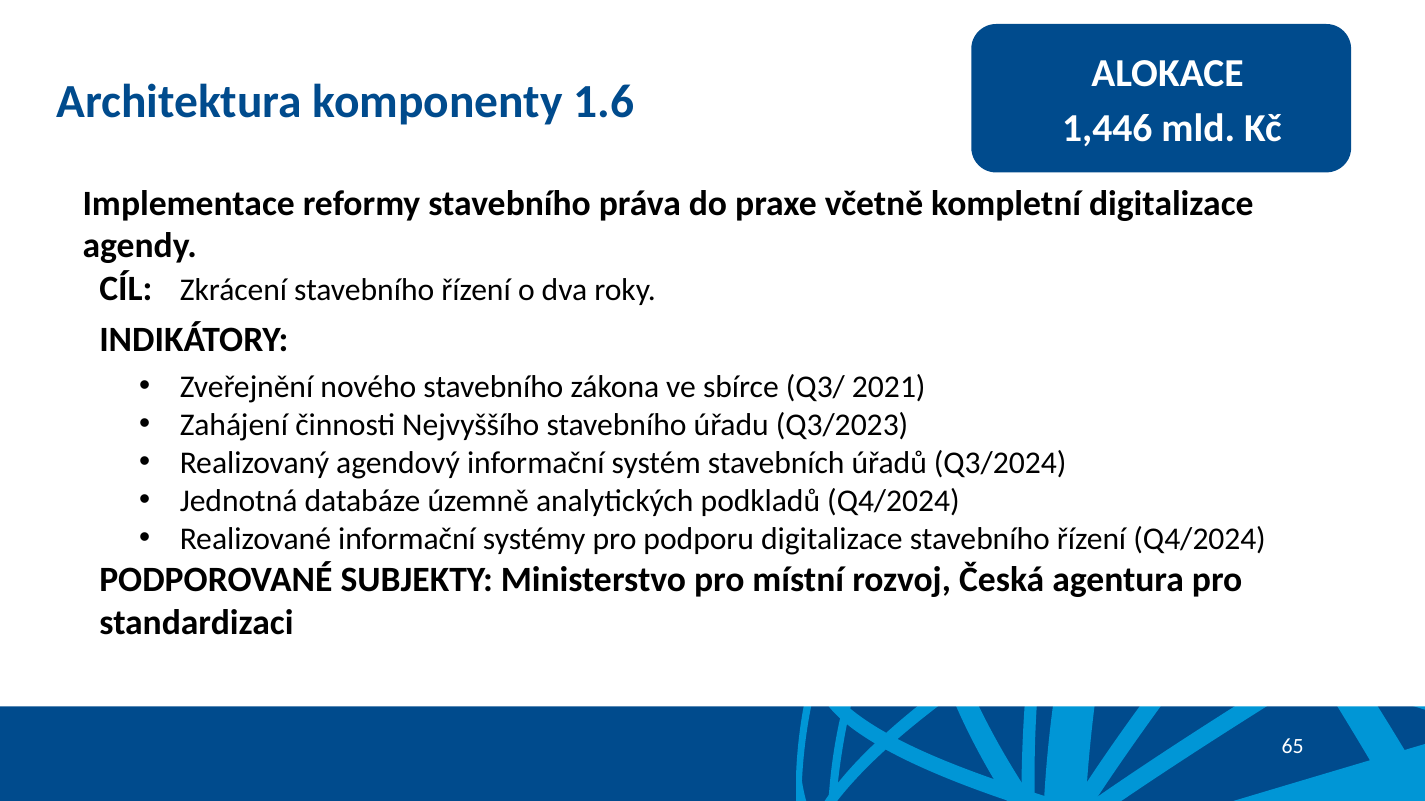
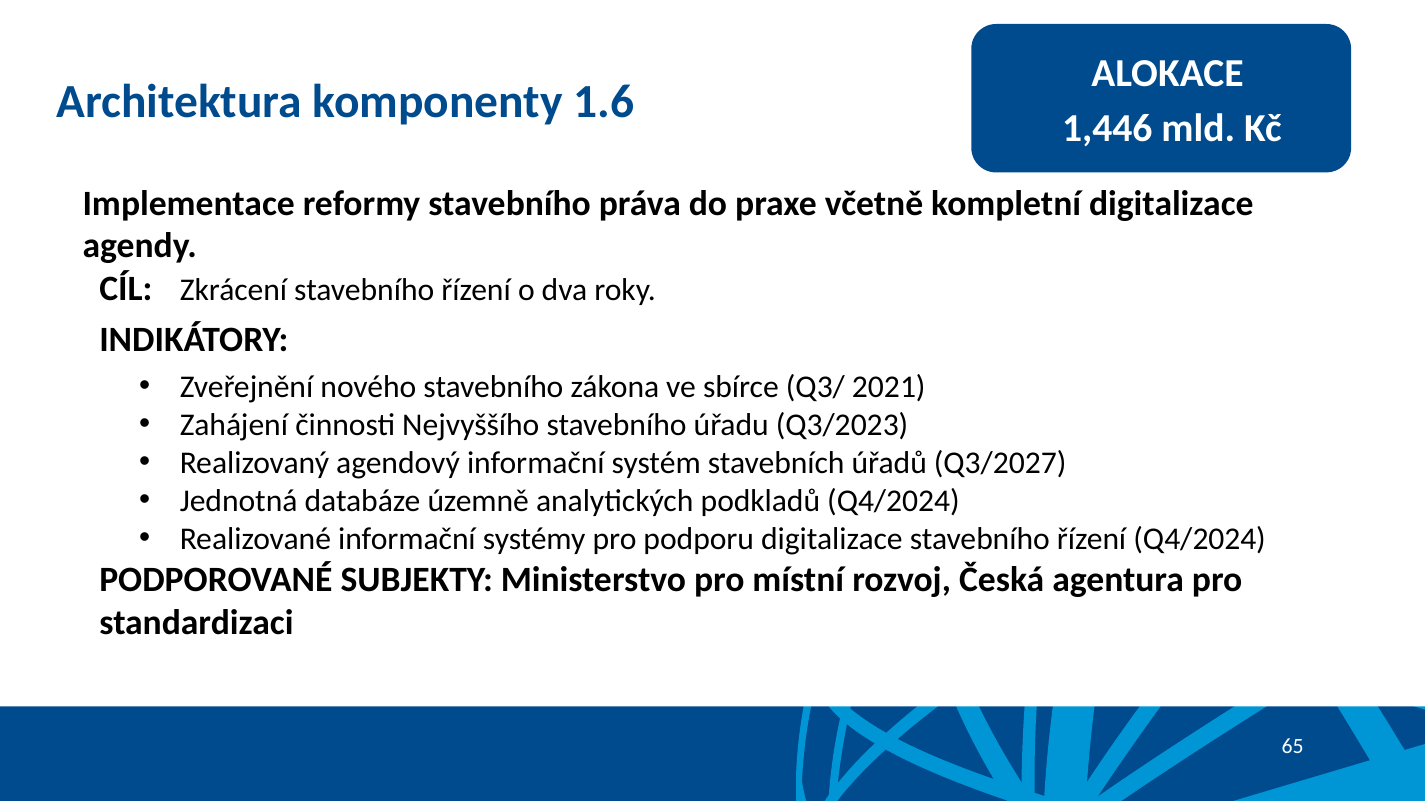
Q3/2024: Q3/2024 -> Q3/2027 (1000, 464)
